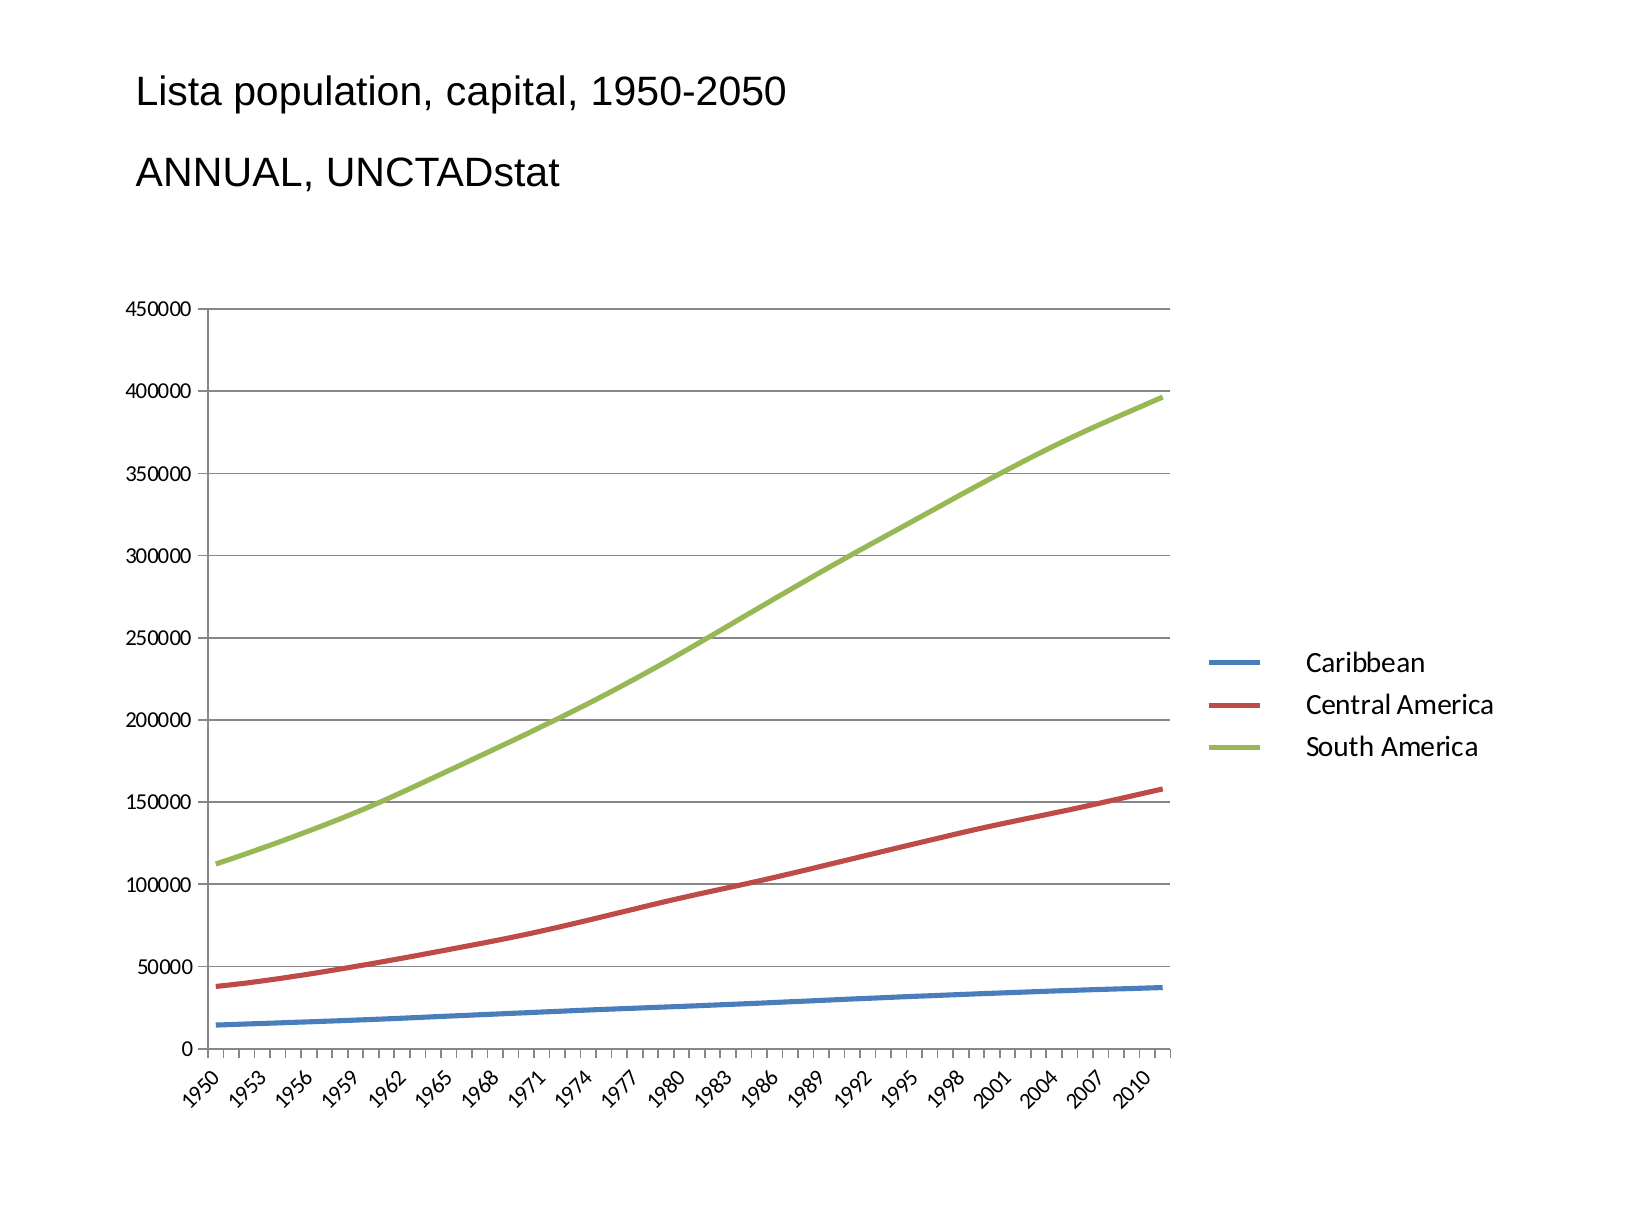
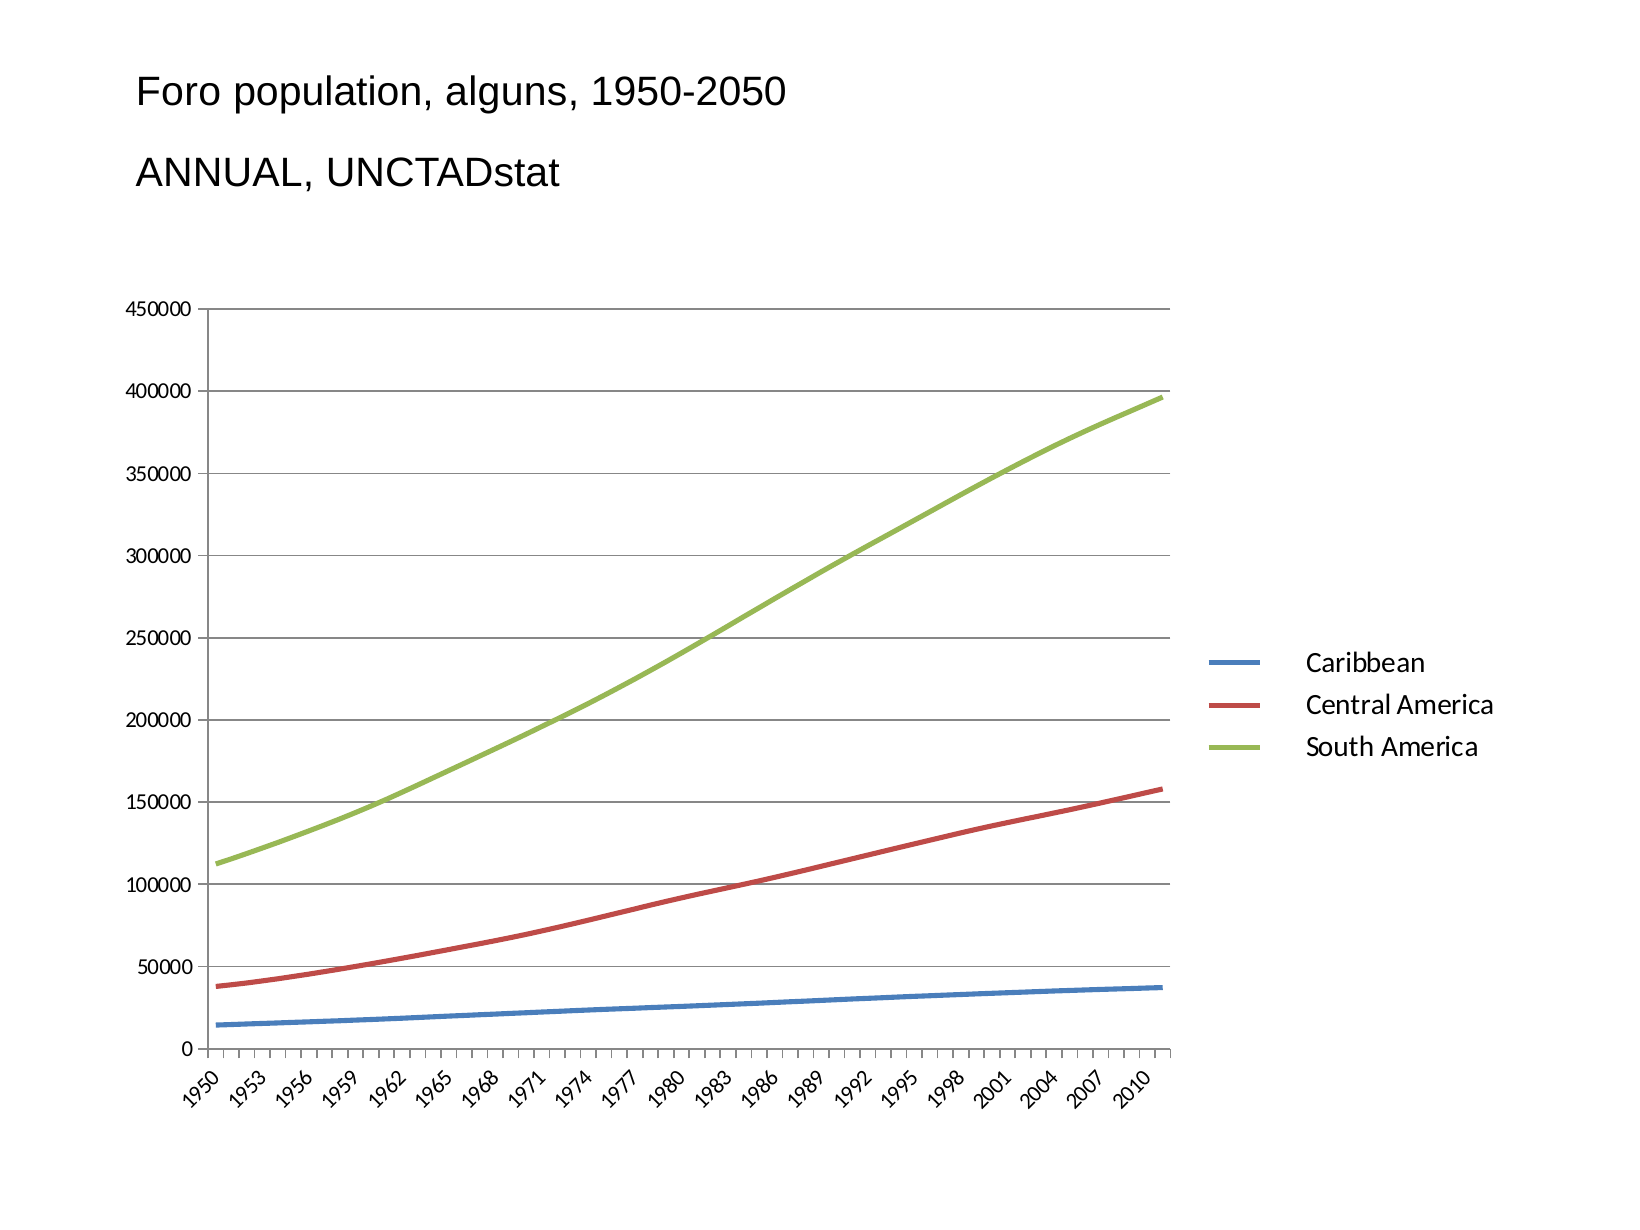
Lista: Lista -> Foro (179, 92)
capital: capital -> alguns (512, 92)
